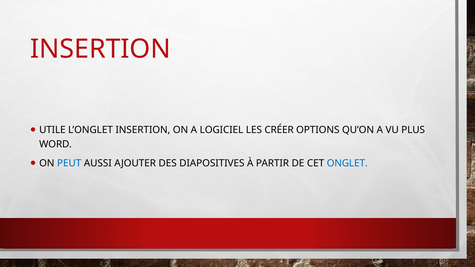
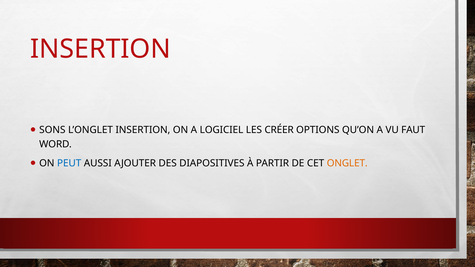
UTILE: UTILE -> SONS (52, 130)
PLUS: PLUS -> FAUT (413, 130)
ONGLET colour: blue -> orange (347, 163)
